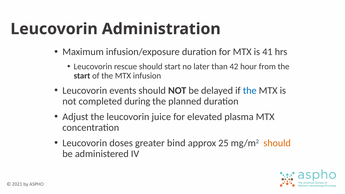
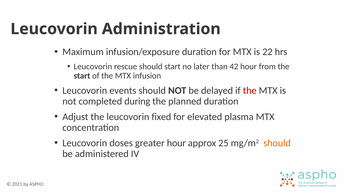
41: 41 -> 22 (267, 52)
the colour: blue -> red (250, 91)
juice: juice -> fixed (161, 117)
greater bind: bind -> hour (176, 143)
